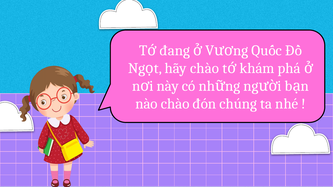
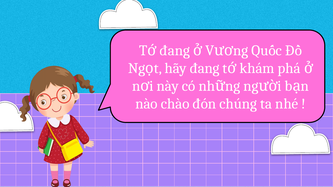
hãy chào: chào -> đang (205, 68)
